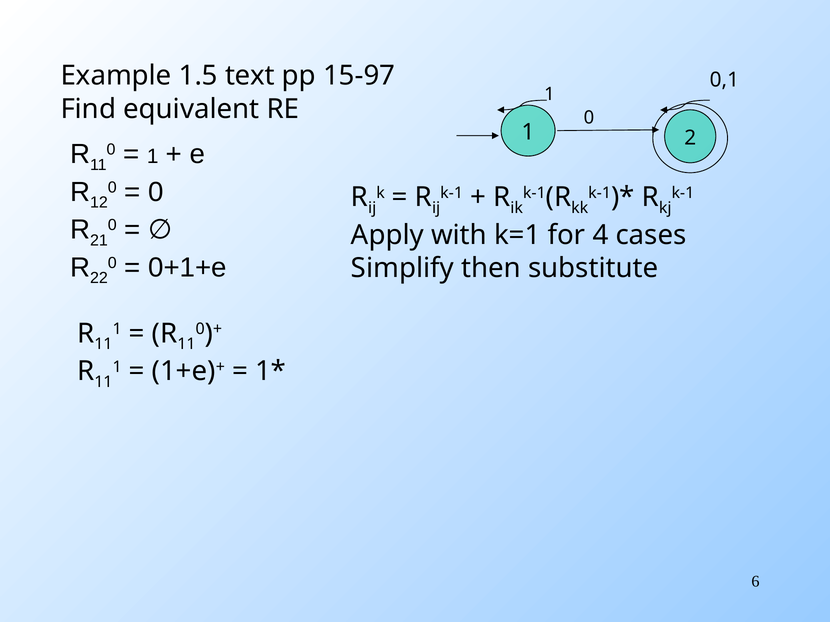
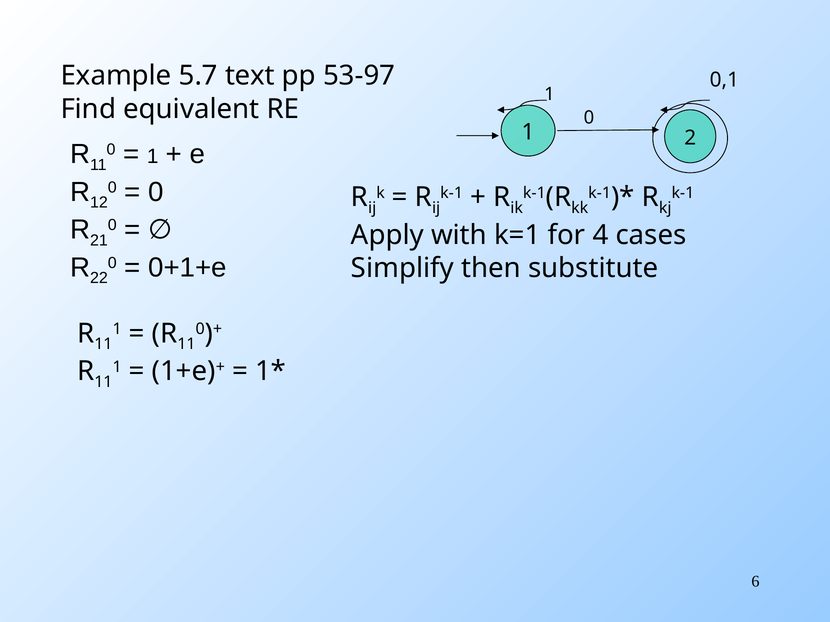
1.5: 1.5 -> 5.7 (198, 76)
15-97: 15-97 -> 53-97 (359, 76)
